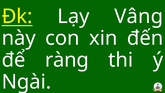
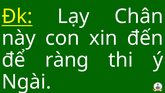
Vâng: Vâng -> Chân (139, 16)
